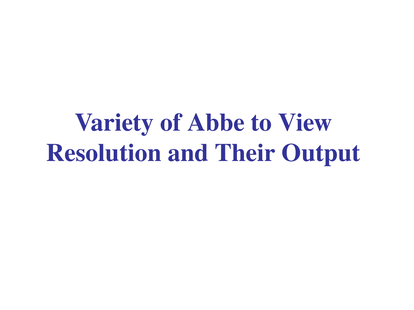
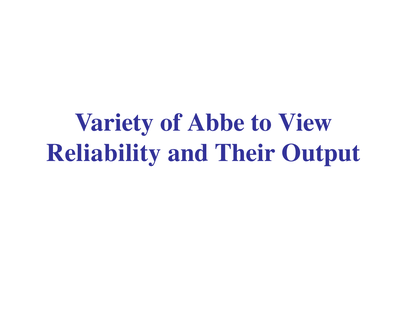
Resolution: Resolution -> Reliability (104, 153)
